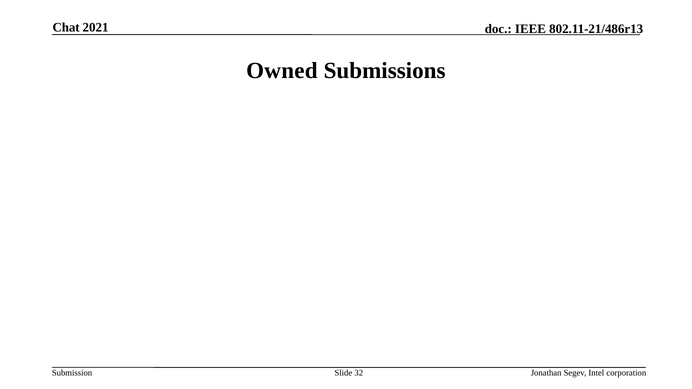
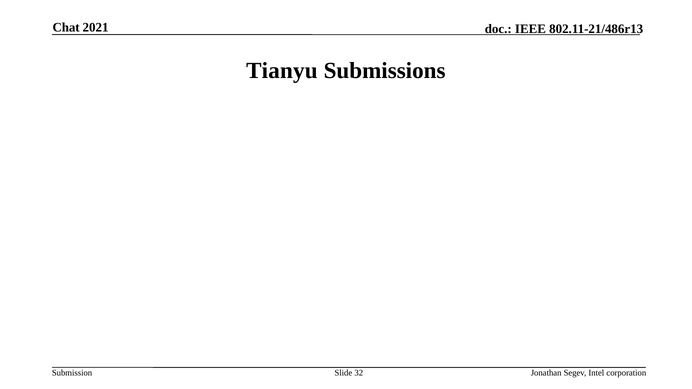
Owned: Owned -> Tianyu (282, 71)
